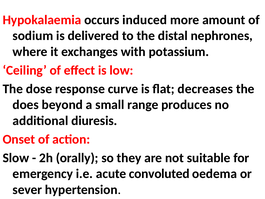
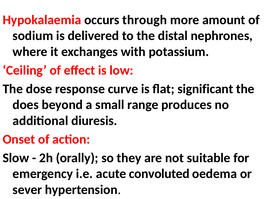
induced: induced -> through (145, 20)
decreases: decreases -> significant (205, 89)
